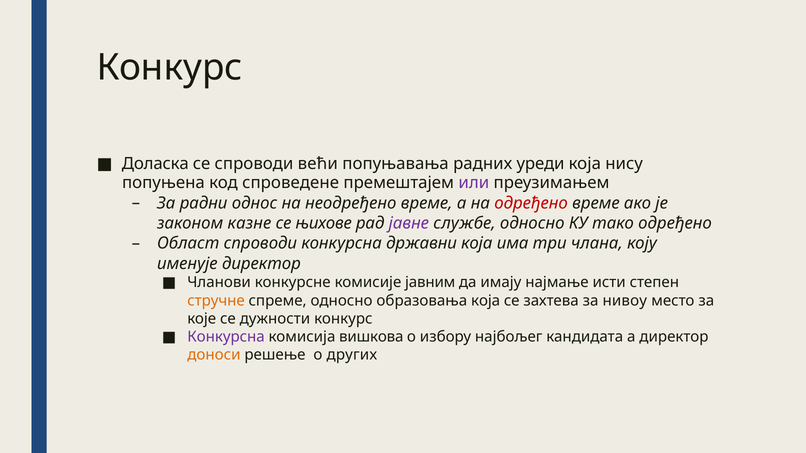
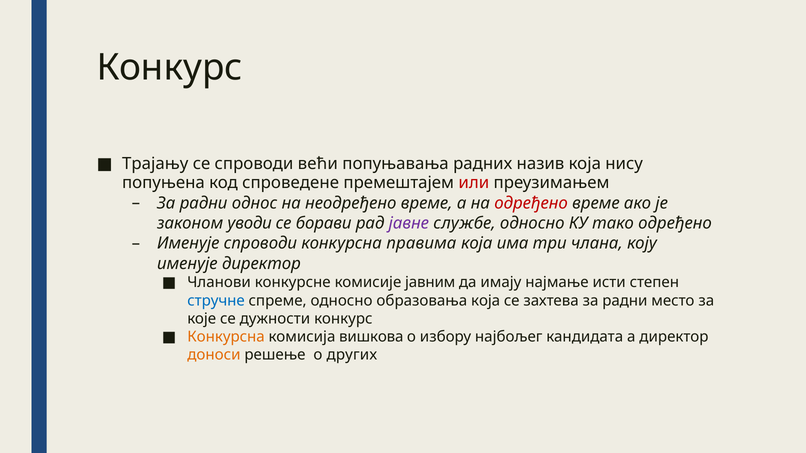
Доласка: Доласка -> Трајању (155, 164)
уреди: уреди -> назив (540, 164)
или colour: purple -> red (474, 183)
казне: казне -> уводи (250, 223)
њихове: њихове -> борави (324, 223)
Област: Област -> Именује (188, 244)
државни: државни -> правима (421, 244)
стручне colour: orange -> blue (216, 301)
захтева за нивоу: нивоу -> радни (625, 301)
Конкурсна colour: purple -> orange (226, 337)
